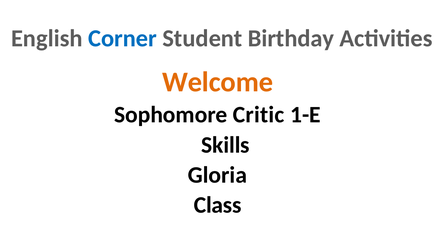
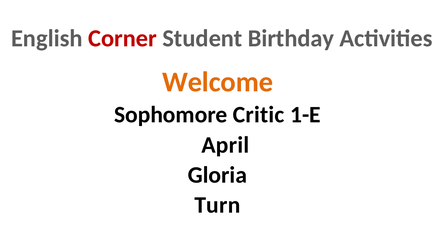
Corner colour: blue -> red (123, 38)
Skills: Skills -> April (225, 145)
Class: Class -> Turn (217, 205)
